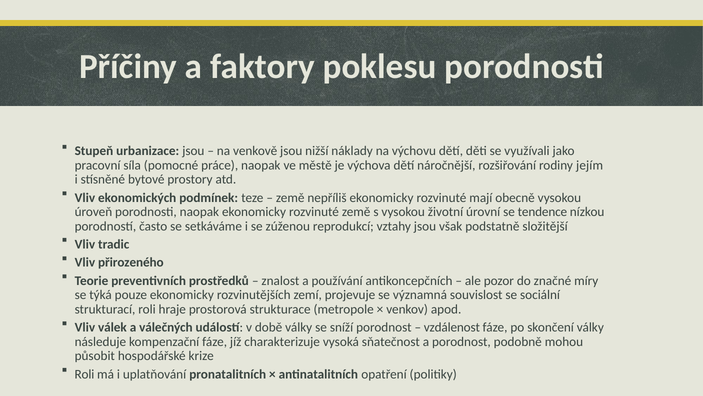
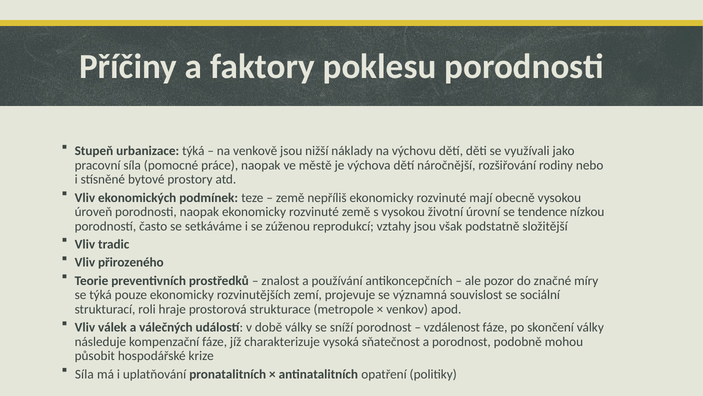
urbanizace jsou: jsou -> týká (193, 151)
jejím: jejím -> nebo (590, 165)
Roli: Roli -> Síla (84, 374)
